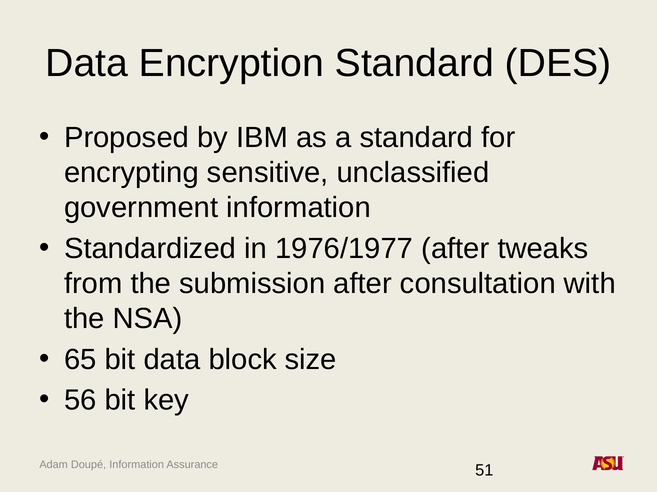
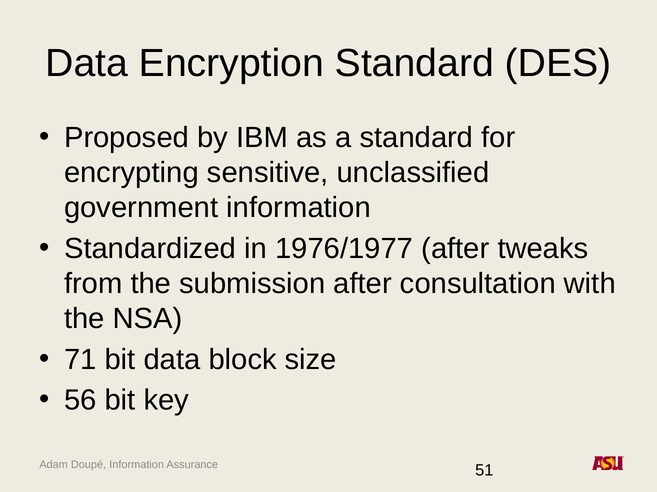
65: 65 -> 71 (80, 360)
